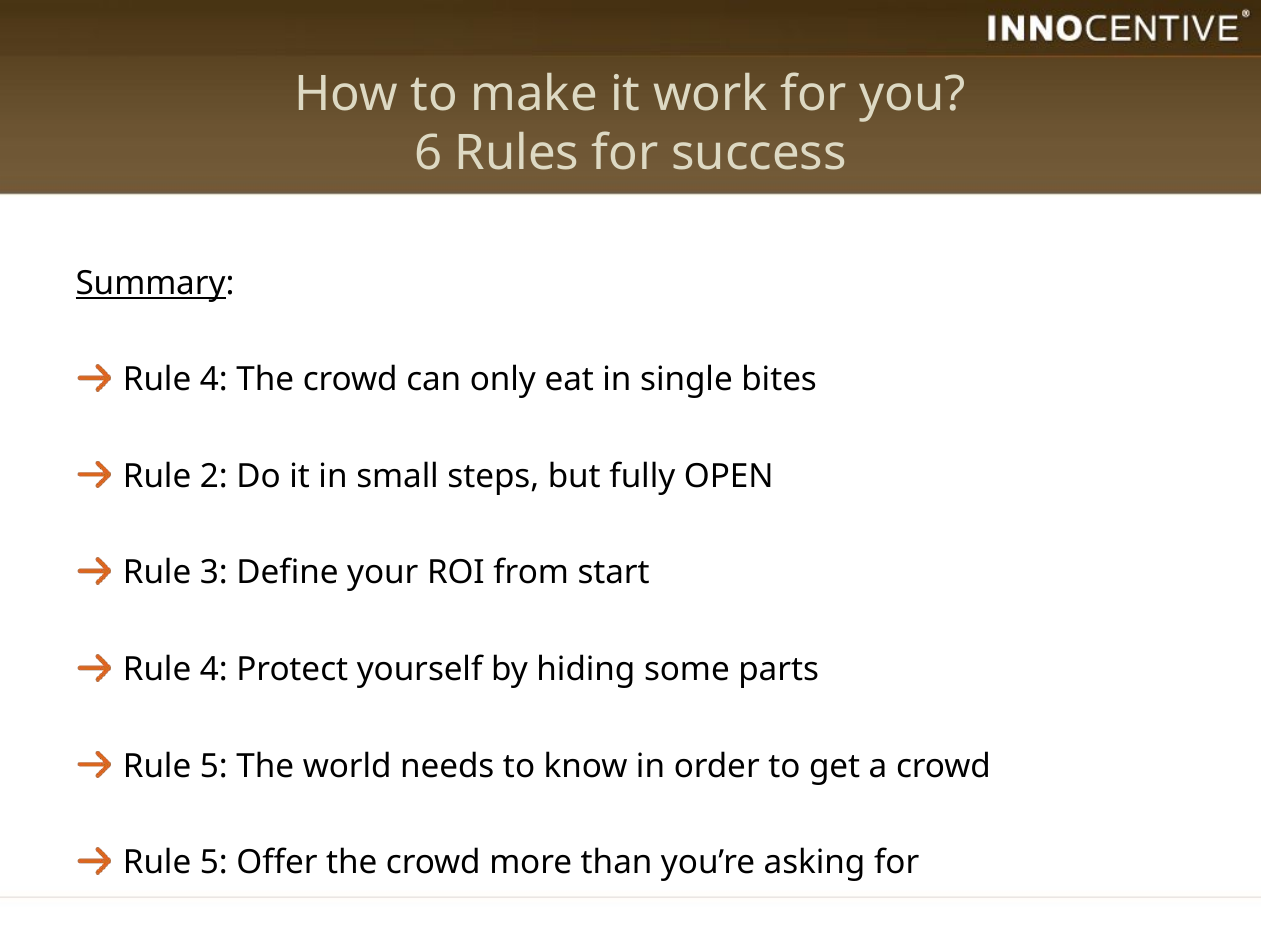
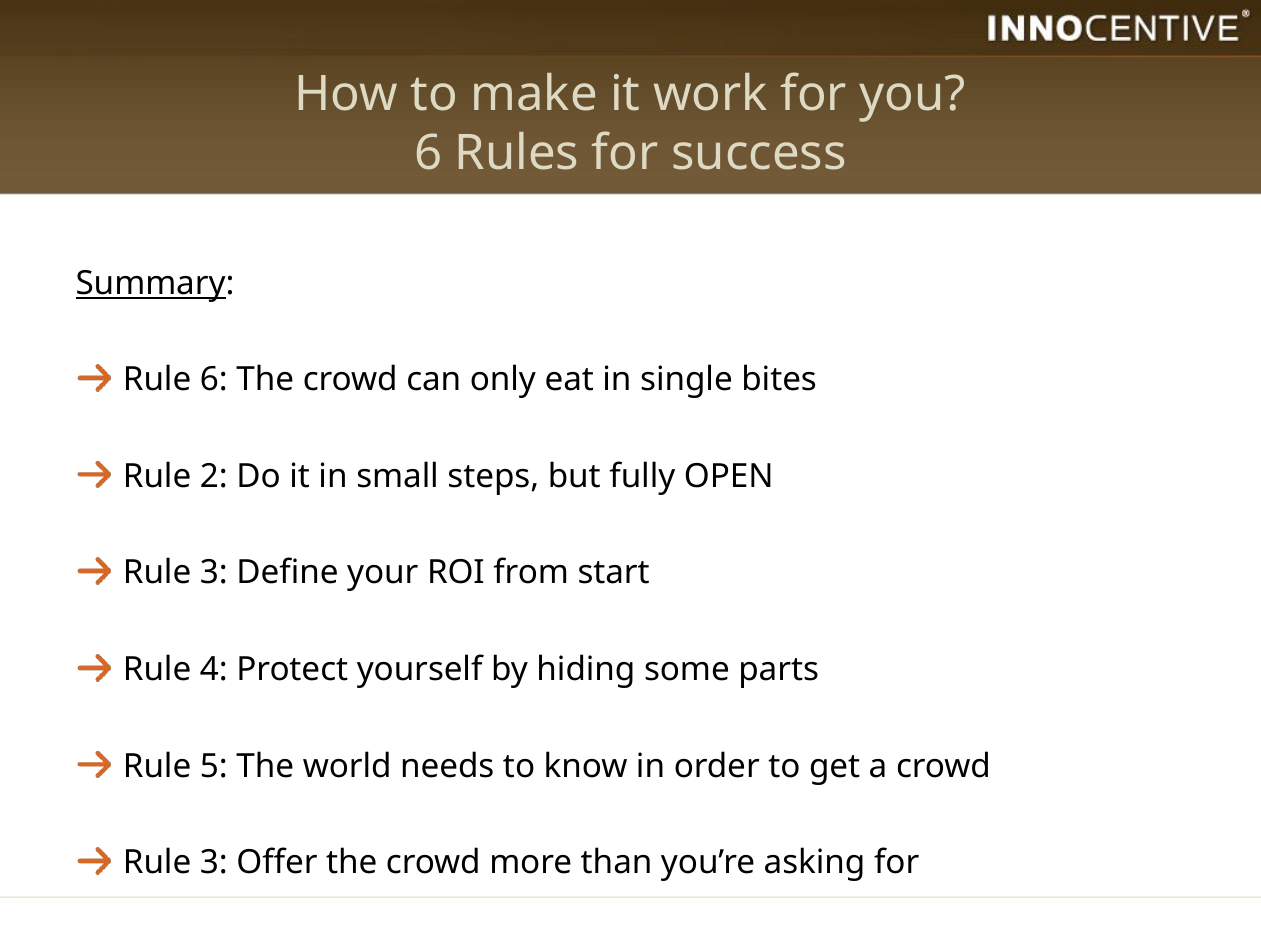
4: 4 -> 6 (214, 380)
5: 5 -> 3 (214, 863)
